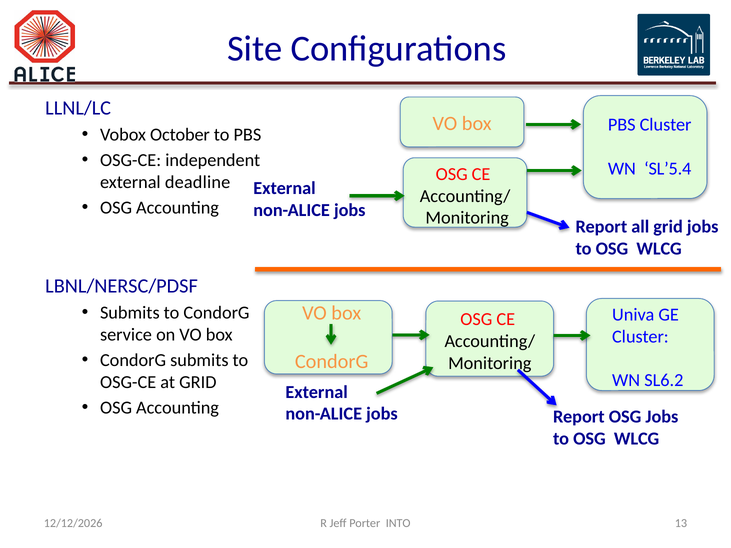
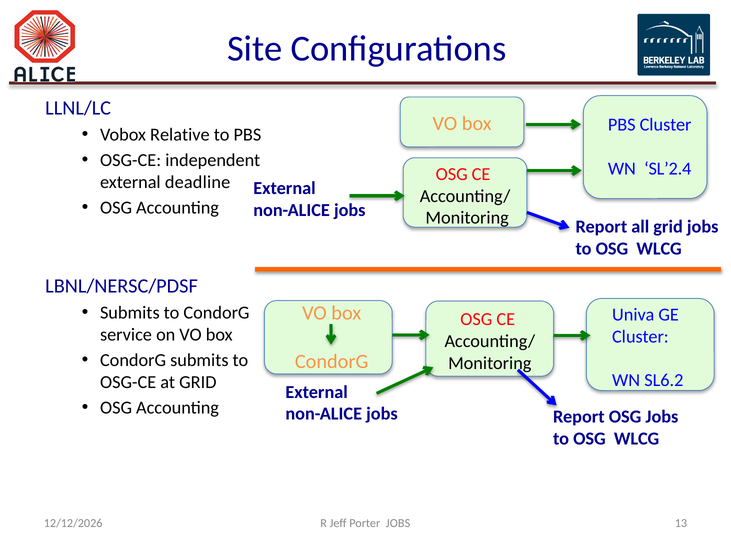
October: October -> Relative (180, 135)
SL’5.4: SL’5.4 -> SL’2.4 (668, 169)
Porter INTO: INTO -> JOBS (398, 523)
